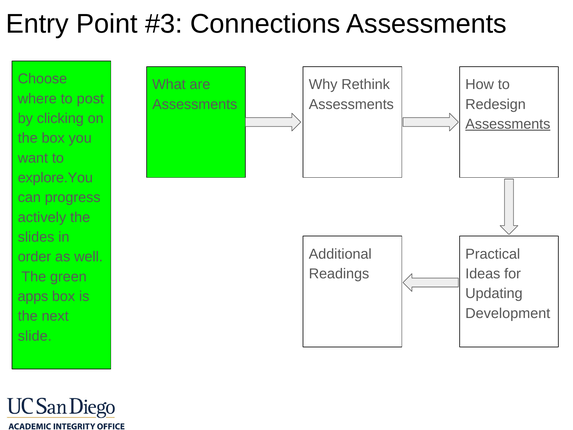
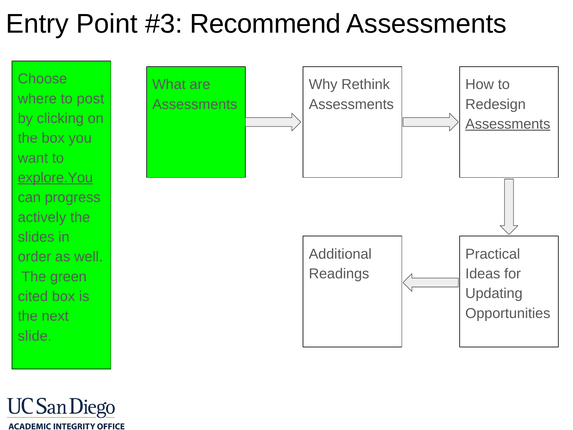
Connections: Connections -> Recommend (265, 24)
explore.You underline: none -> present (55, 178)
apps: apps -> cited (33, 296)
Development: Development -> Opportunities (508, 313)
